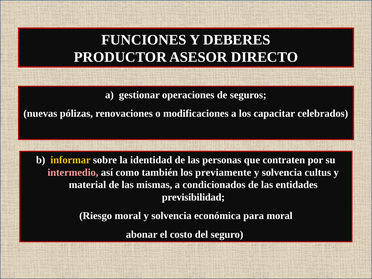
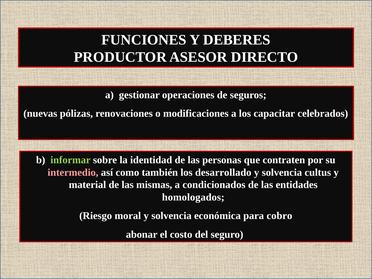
informar colour: yellow -> light green (71, 160)
previamente: previamente -> desarrollado (223, 172)
previsibilidad: previsibilidad -> homologados (193, 197)
para moral: moral -> cobro (279, 216)
